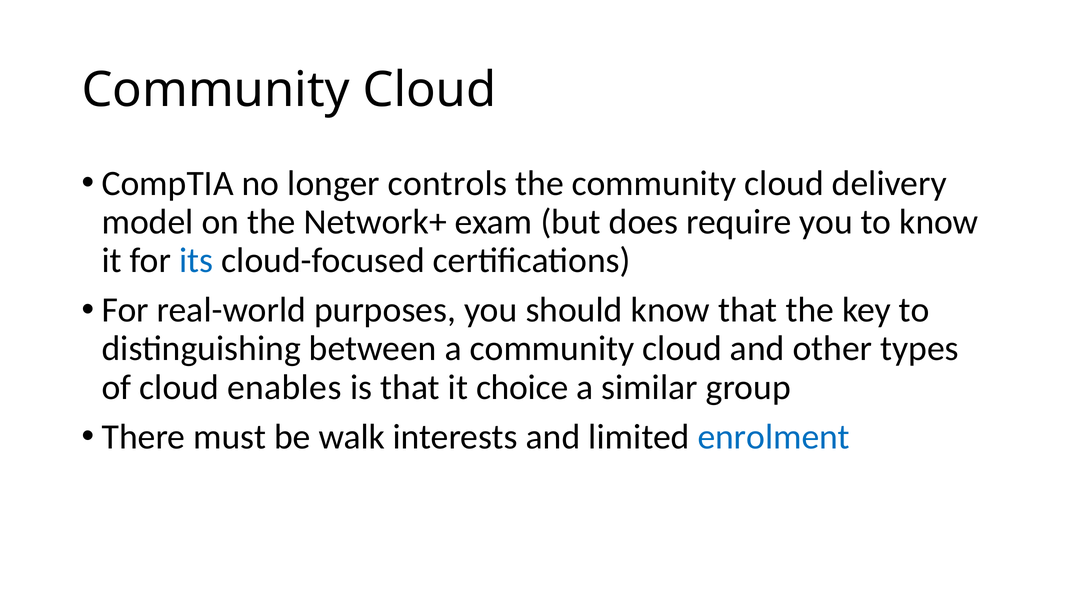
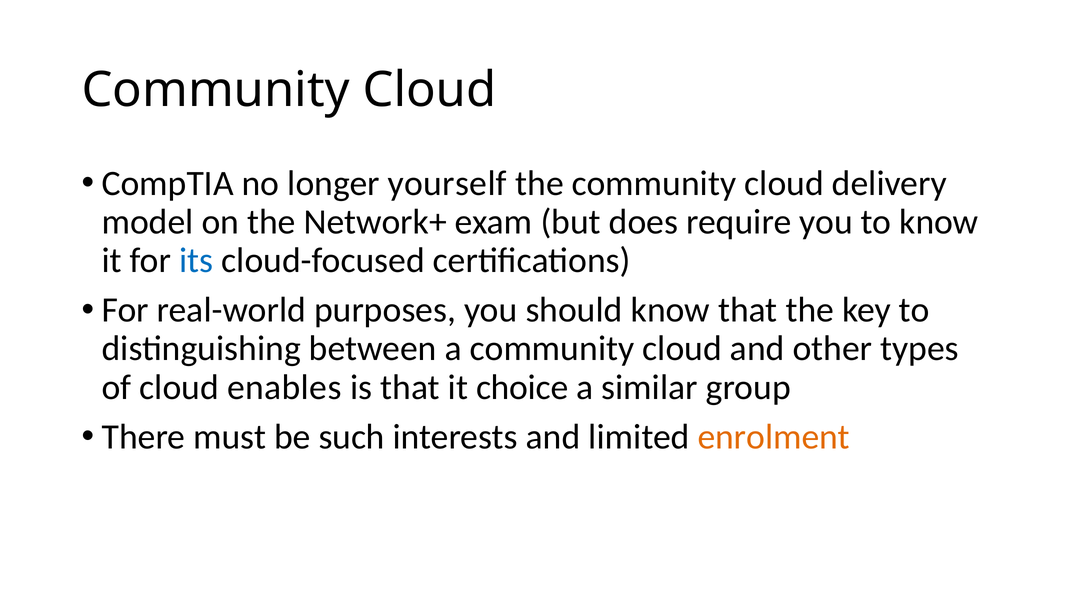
controls: controls -> yourself (447, 183)
walk: walk -> such (352, 437)
enrolment colour: blue -> orange (774, 437)
